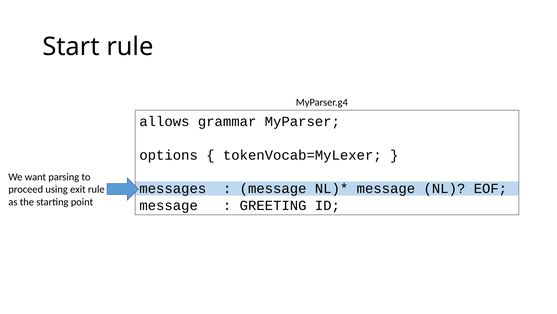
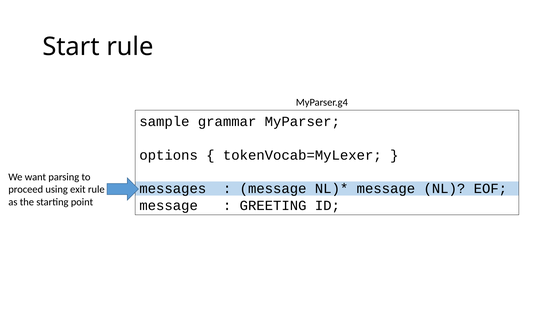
allows: allows -> sample (164, 121)
